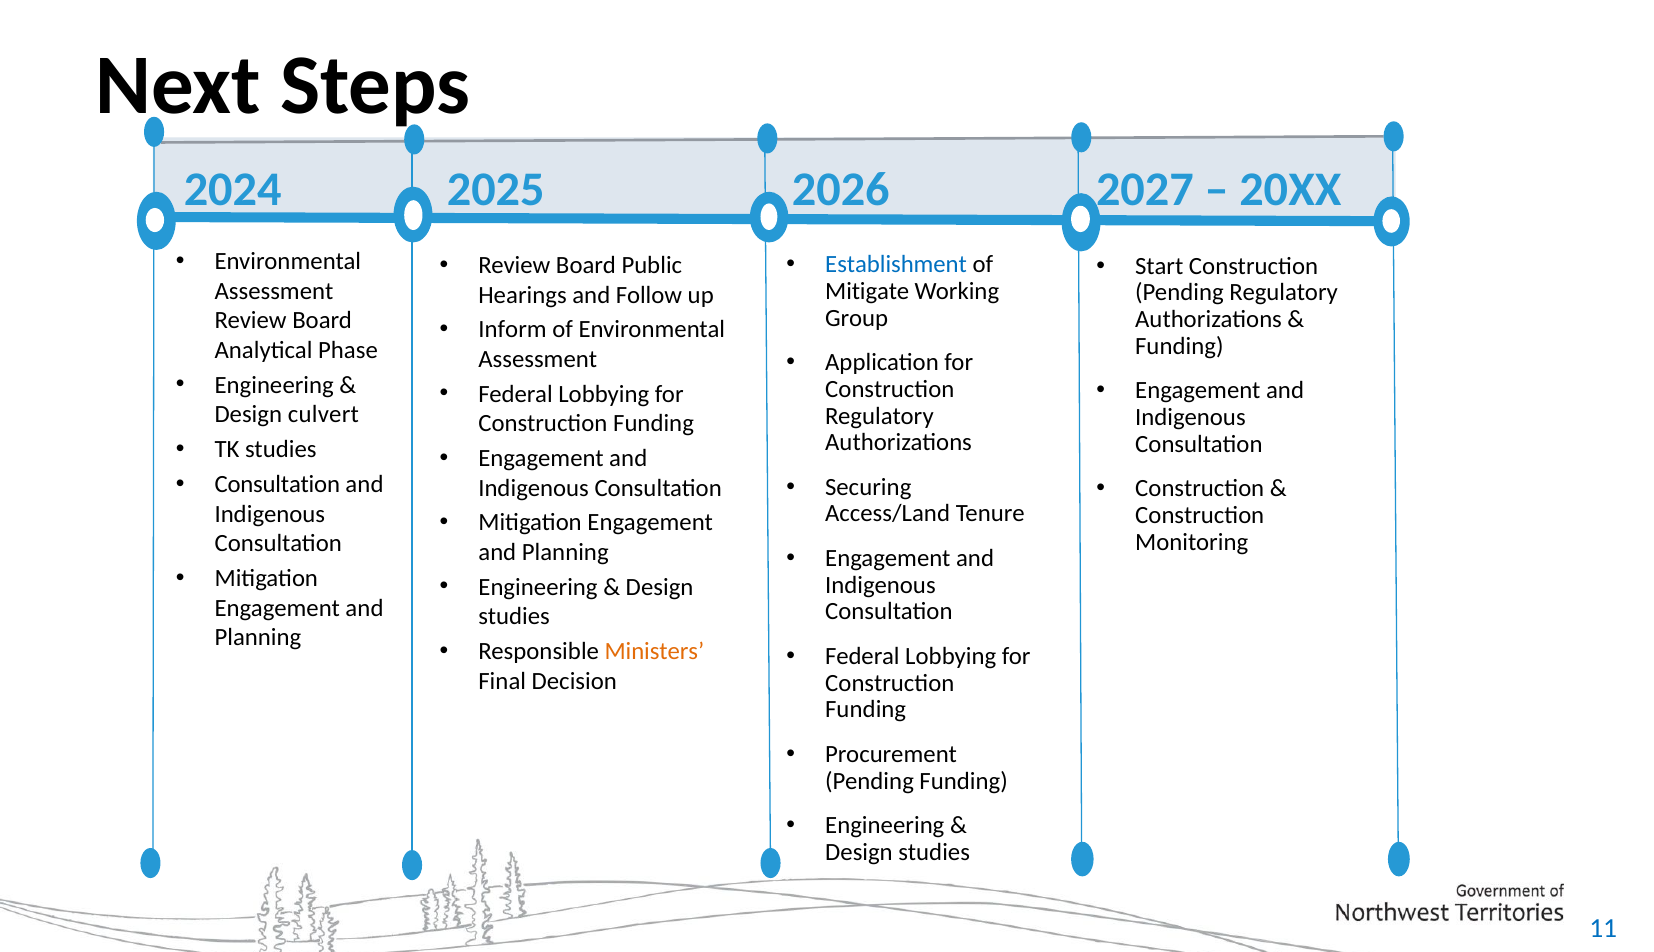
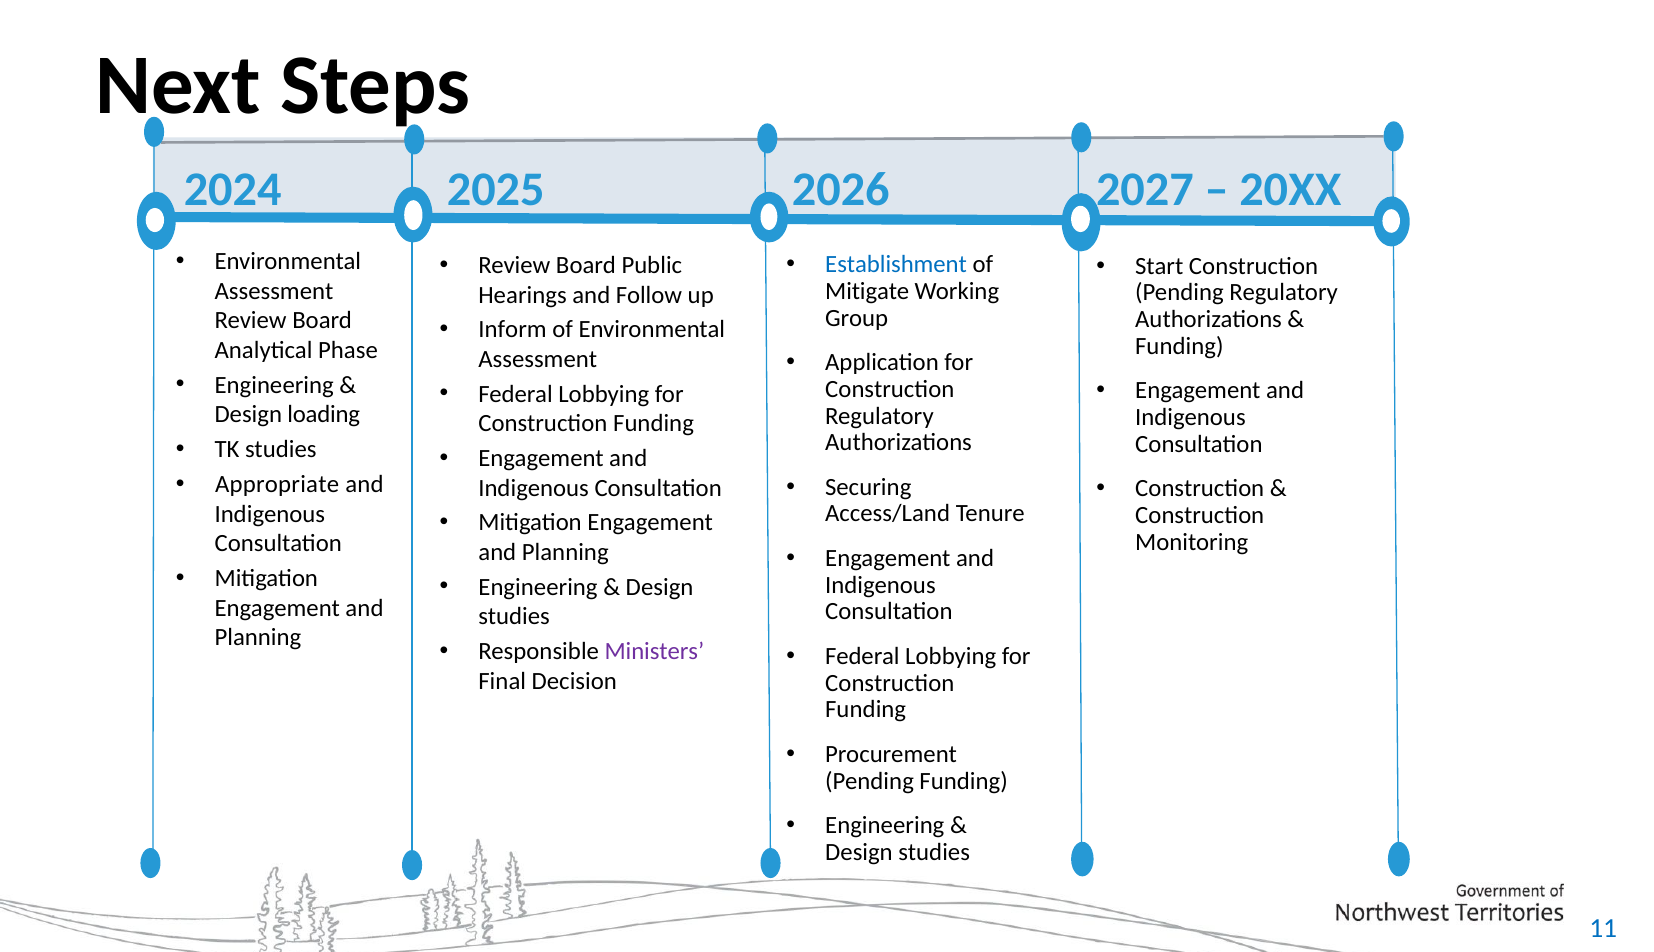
culvert: culvert -> loading (324, 415)
Consultation: Consultation -> Appropriate (277, 484)
Ministers colour: orange -> purple (654, 652)
